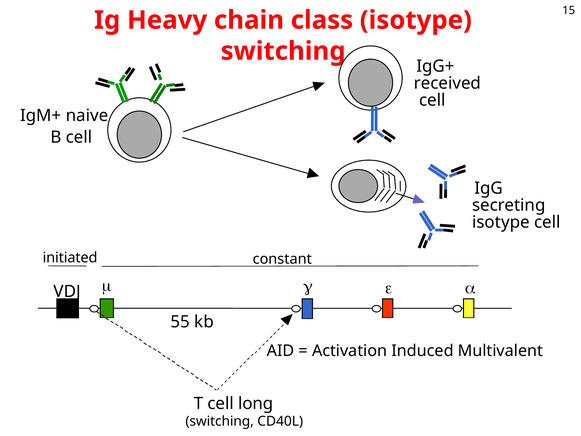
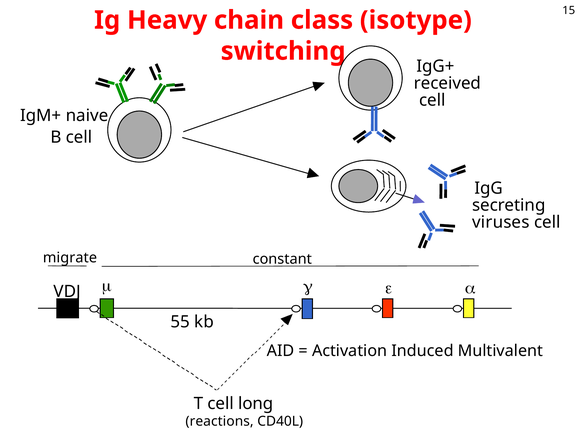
isotype: isotype -> viruses (501, 222)
initiated: initiated -> migrate (70, 258)
switching: switching -> reactions (220, 421)
